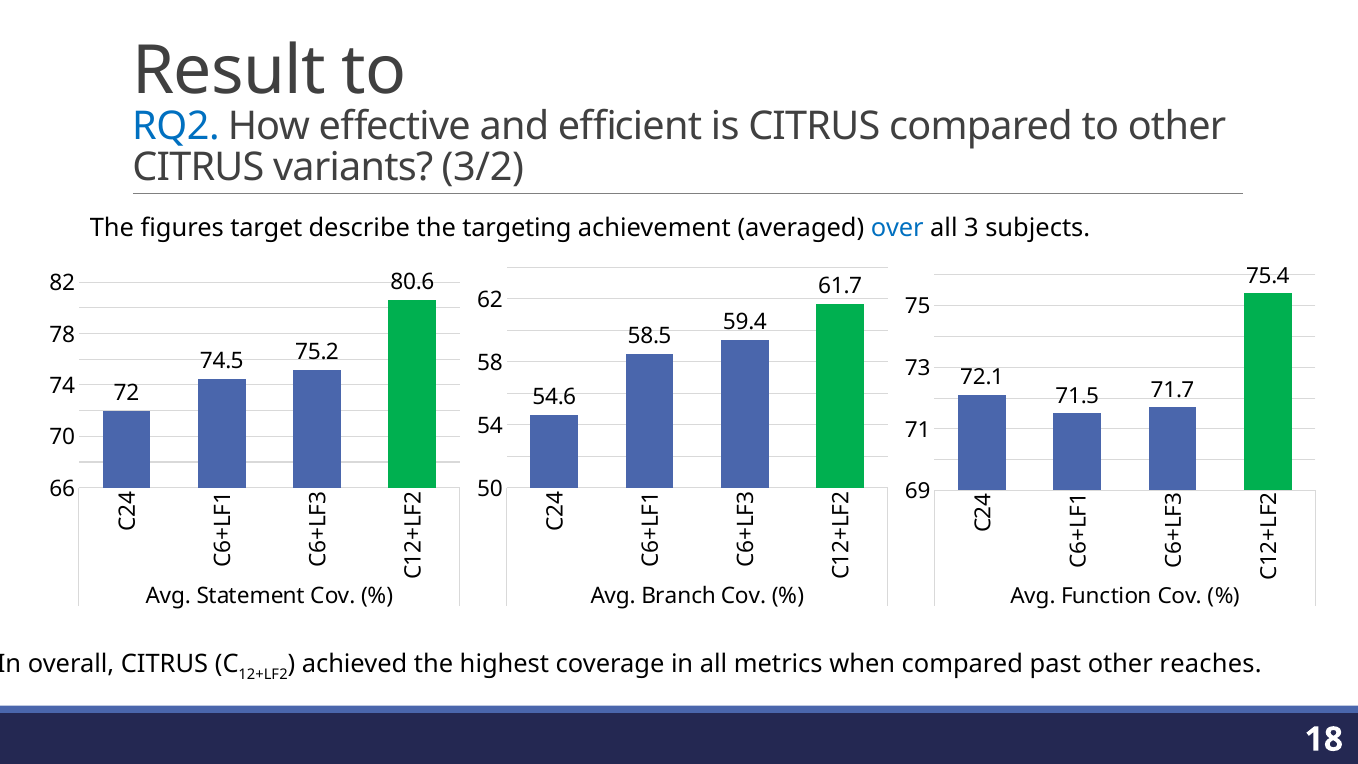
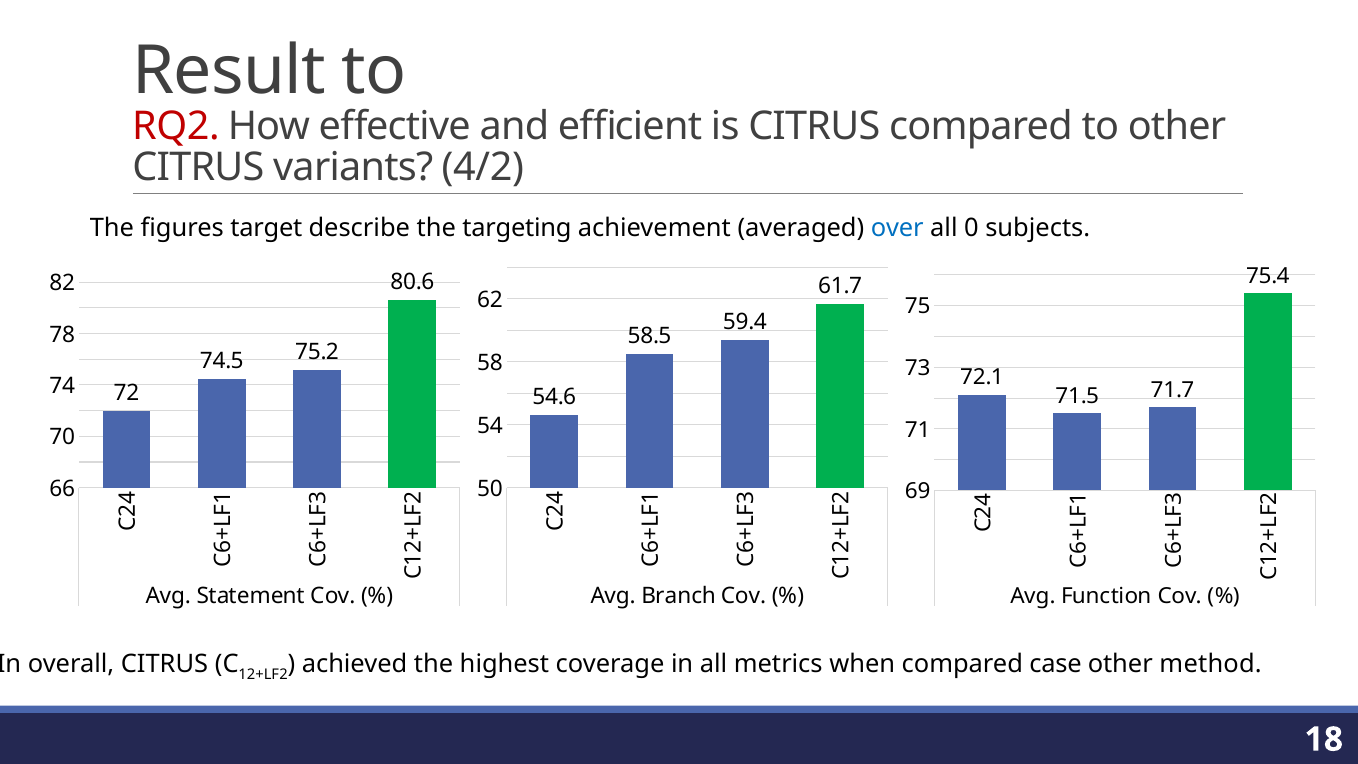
RQ2 colour: blue -> red (176, 127)
3/2: 3/2 -> 4/2 (483, 167)
all 3: 3 -> 0 (972, 228)
past: past -> case (1055, 664)
reaches: reaches -> method (1211, 664)
